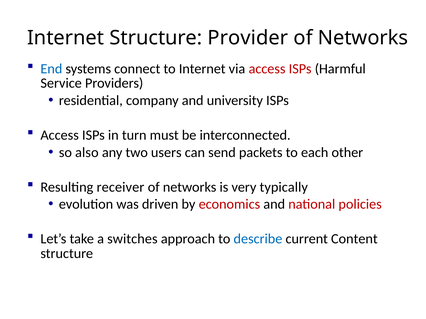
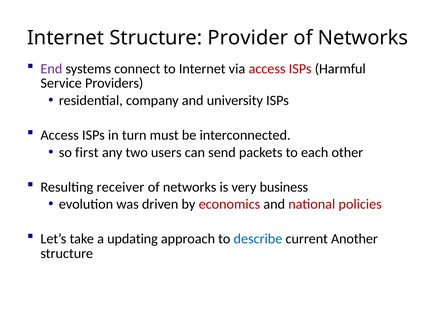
End colour: blue -> purple (51, 69)
also: also -> first (87, 153)
typically: typically -> business (284, 187)
switches: switches -> updating (132, 239)
Content: Content -> Another (354, 239)
